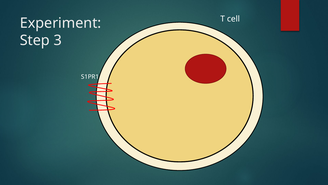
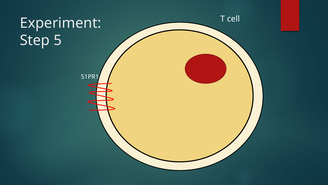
3: 3 -> 5 (58, 40)
